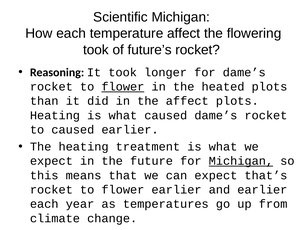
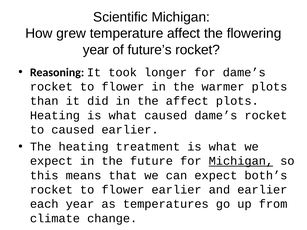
How each: each -> grew (71, 33)
took: took -> year (96, 50)
flower underline: present -> none (123, 87)
heated: heated -> warmer (223, 87)
that’s: that’s -> both’s (266, 176)
